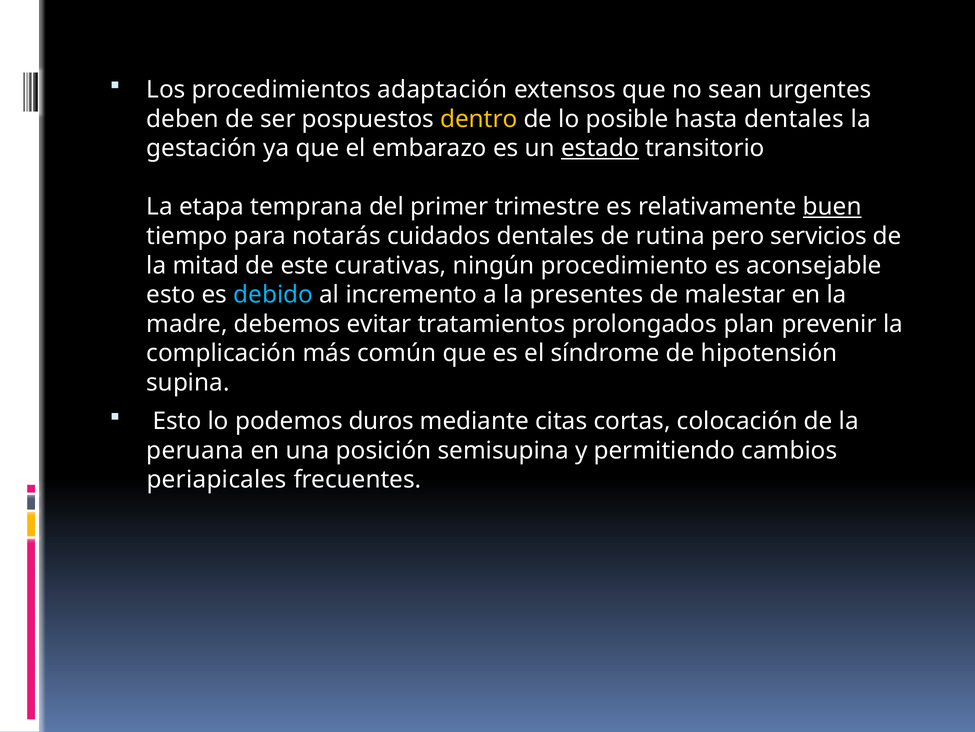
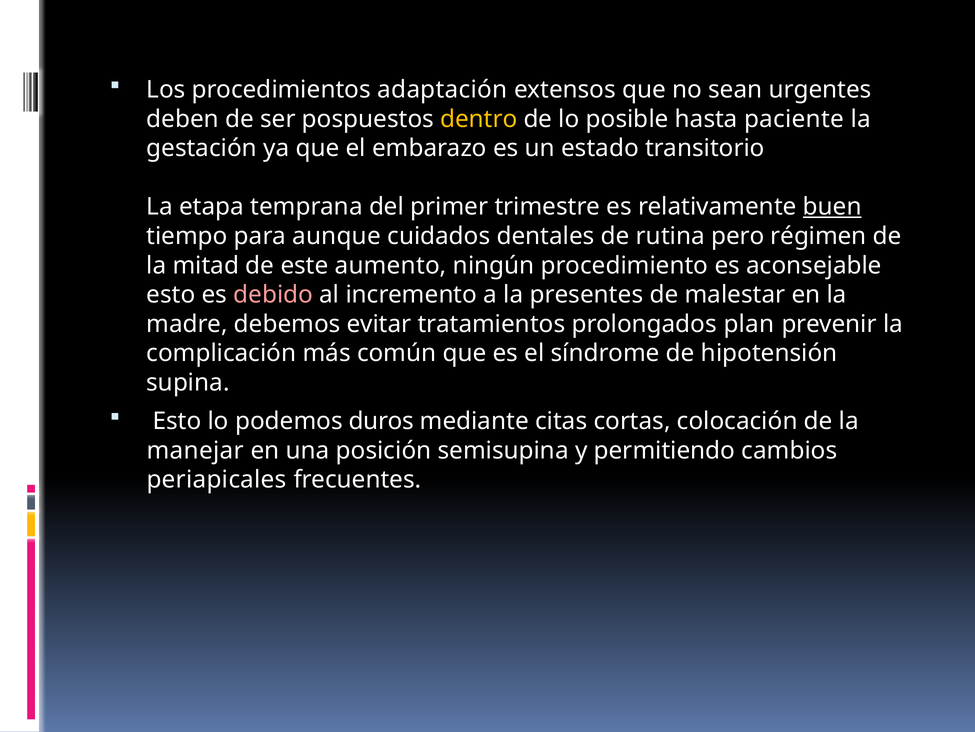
hasta dentales: dentales -> paciente (794, 119)
estado underline: present -> none (600, 148)
notarás: notarás -> aunque (337, 236)
servicios: servicios -> régimen (818, 236)
curativas: curativas -> aumento (391, 265)
debido colour: light blue -> pink (273, 294)
peruana: peruana -> manejar (195, 450)
